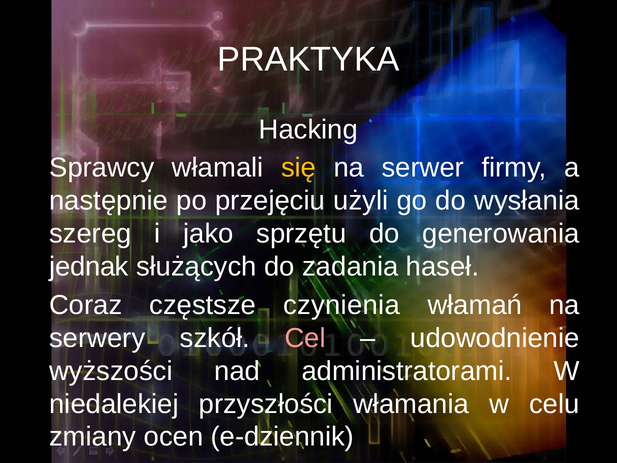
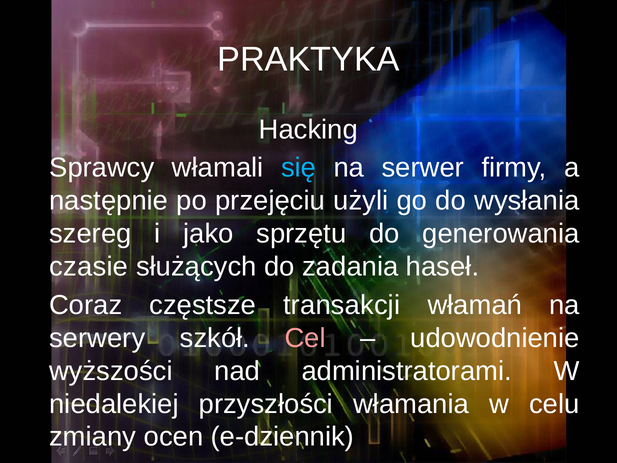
się colour: yellow -> light blue (299, 168)
jednak: jednak -> czasie (89, 267)
czynienia: czynienia -> transakcji (342, 305)
